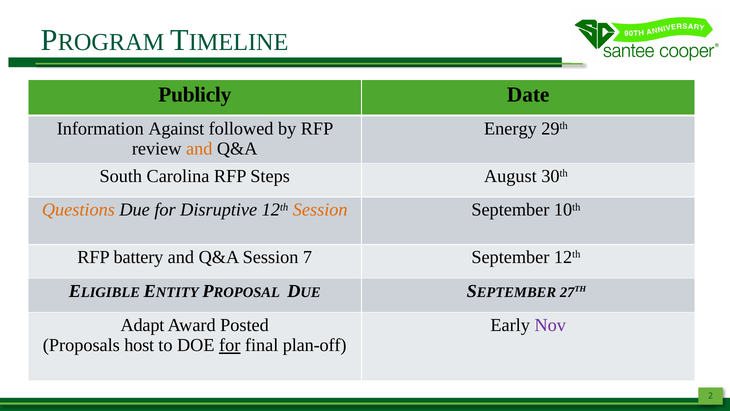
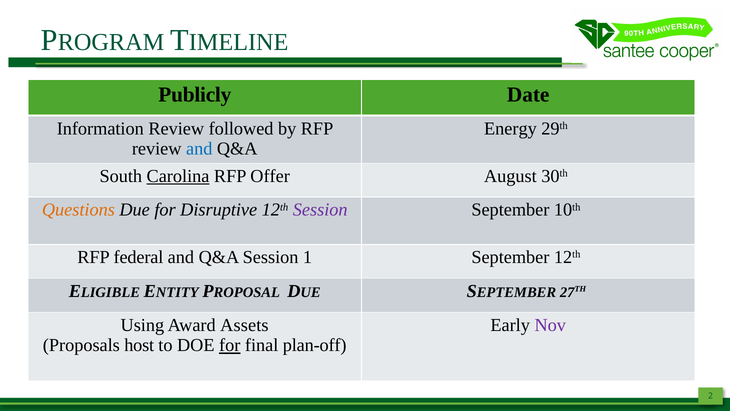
Information Against: Against -> Review (176, 128)
and colour: orange -> blue (199, 149)
Carolina underline: none -> present (178, 176)
Steps: Steps -> Offer (270, 176)
Session colour: orange -> purple (320, 210)
battery: battery -> federal (138, 257)
7: 7 -> 1 (308, 257)
Adapt: Adapt -> Using (142, 325)
Posted: Posted -> Assets (244, 325)
